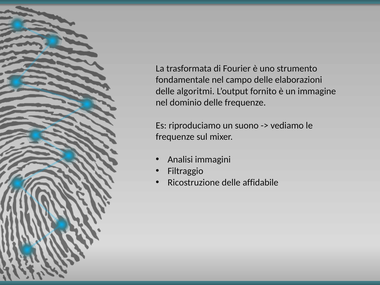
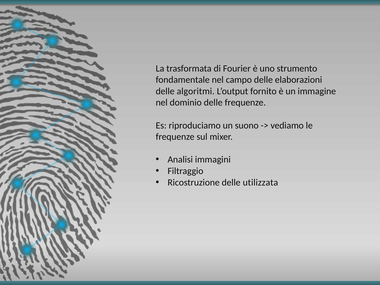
affidabile: affidabile -> utilizzata (260, 182)
